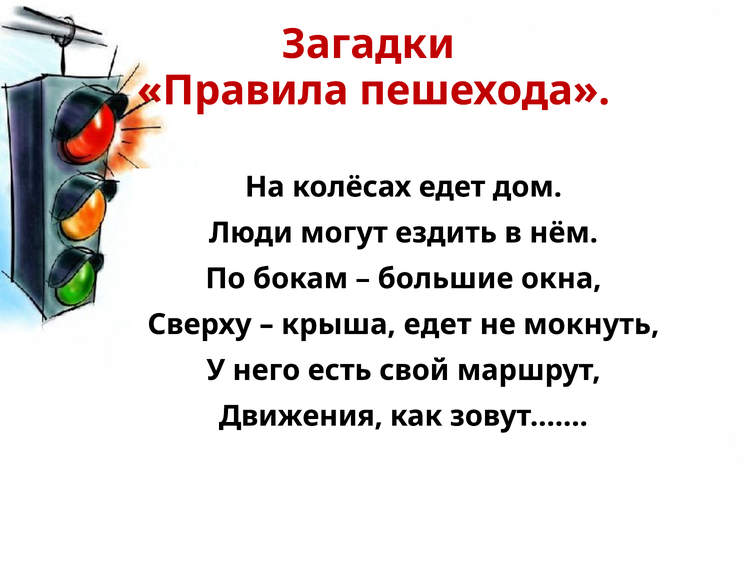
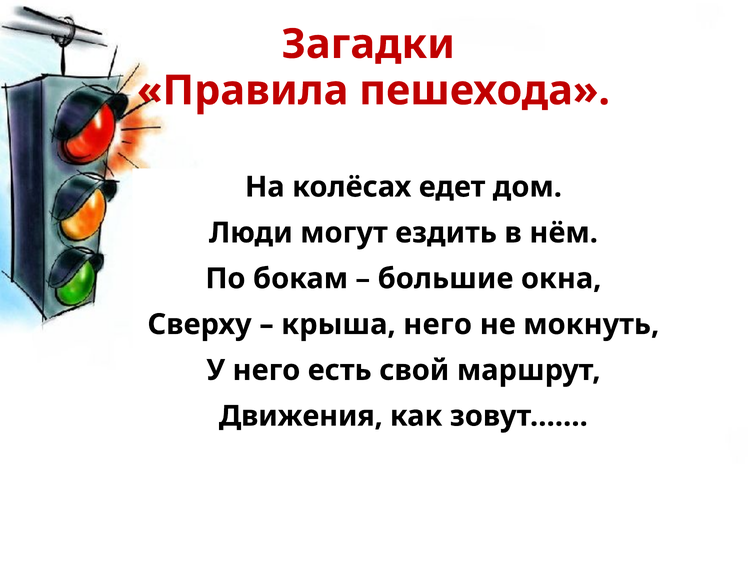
крыша едет: едет -> него (438, 324)
